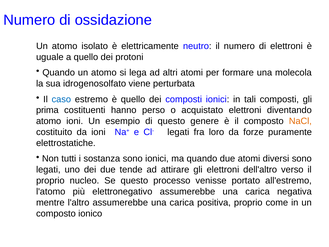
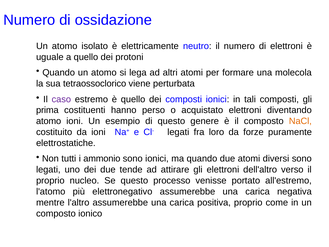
idrogenosolfato: idrogenosolfato -> tetraossoclorico (95, 84)
caso colour: blue -> purple (61, 99)
sostanza: sostanza -> ammonio (102, 159)
